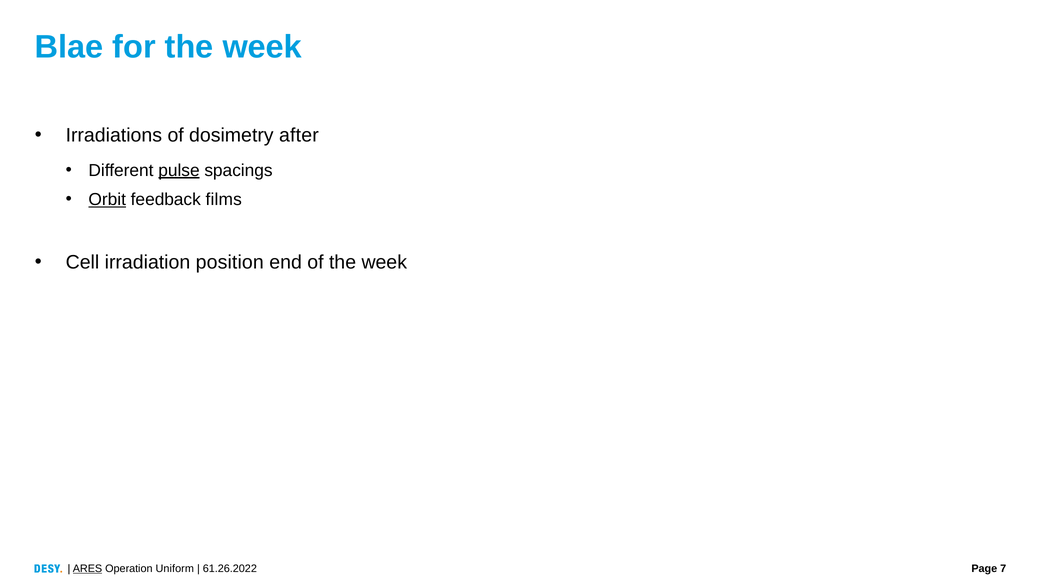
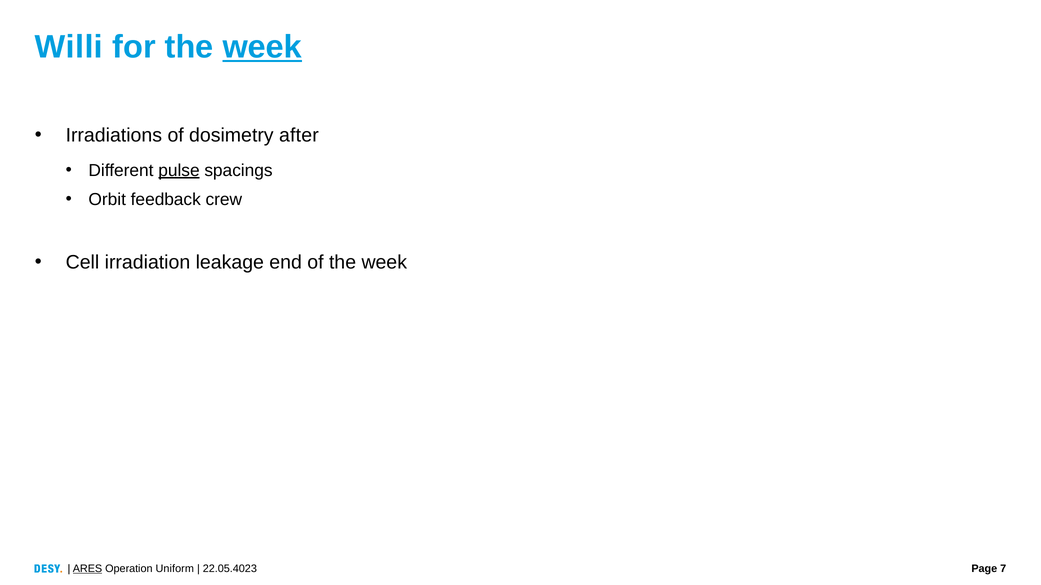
Blae: Blae -> Willi (69, 47)
week underline: none -> present (262, 47)
Orbit underline: present -> none (107, 200)
films: films -> crew (224, 200)
position: position -> leakage (230, 263)
61.26.2022: 61.26.2022 -> 22.05.4023 (230, 569)
